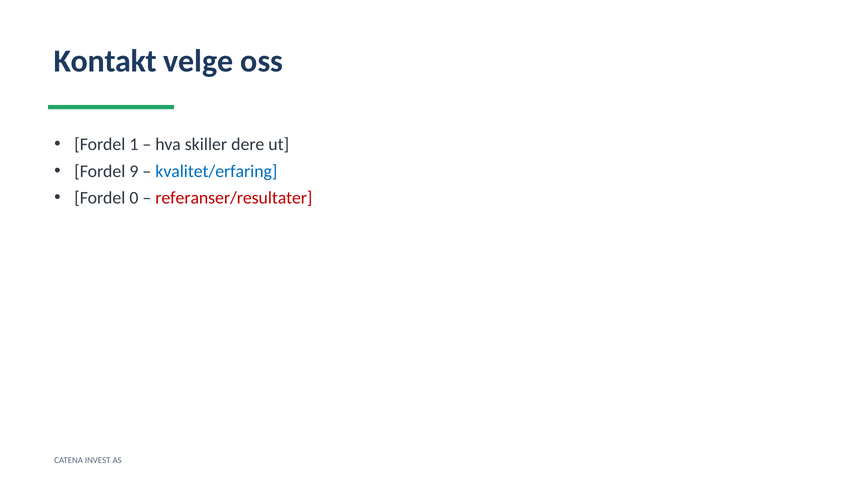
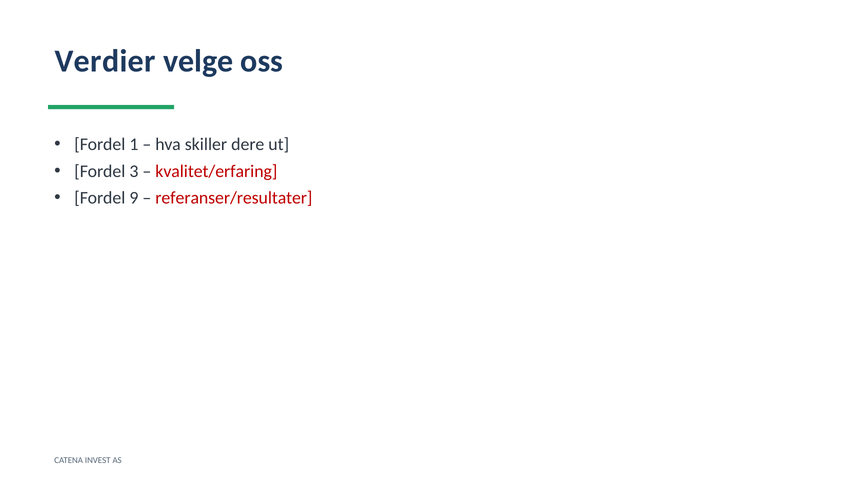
Kontakt: Kontakt -> Verdier (105, 61)
9: 9 -> 3 (134, 171)
kvalitet/erfaring colour: blue -> red (216, 171)
0: 0 -> 9 (134, 198)
